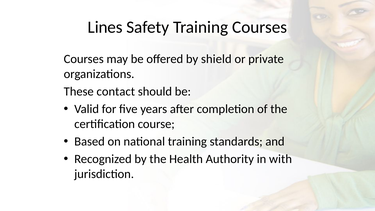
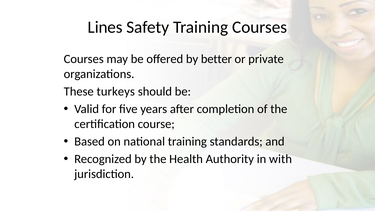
shield: shield -> better (216, 59)
contact: contact -> turkeys (116, 92)
